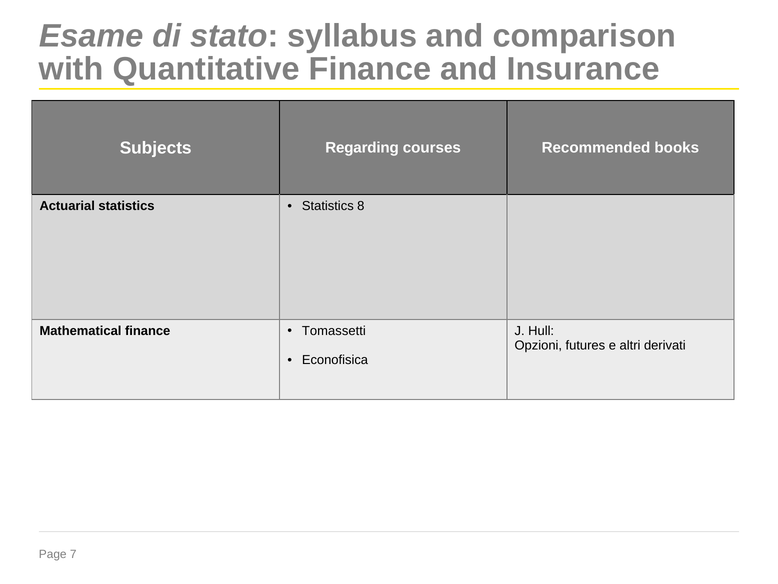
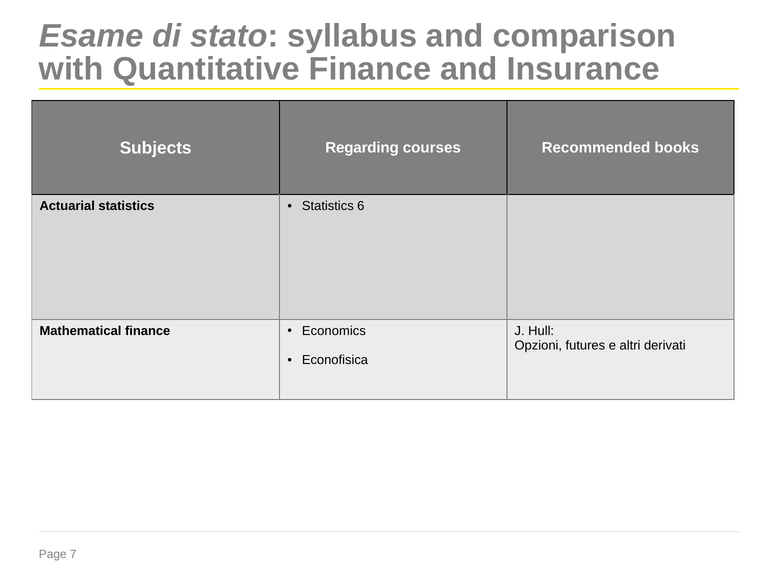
8: 8 -> 6 (361, 206)
Tomassetti: Tomassetti -> Economics (334, 330)
